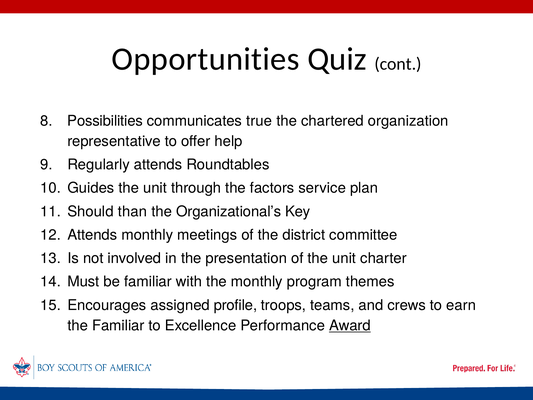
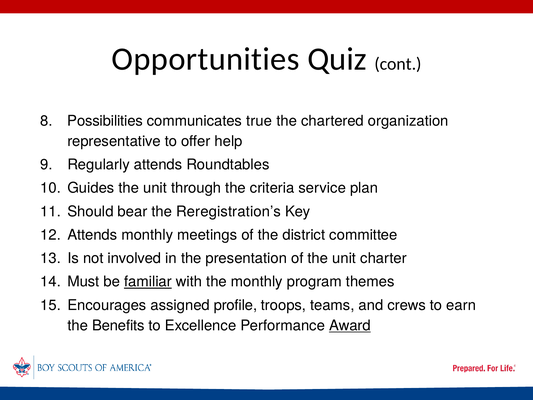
factors: factors -> criteria (272, 188)
than: than -> bear (132, 211)
Organizational’s: Organizational’s -> Reregistration’s (229, 211)
familiar underline: none -> present (148, 282)
the Familiar: Familiar -> Benefits (118, 325)
